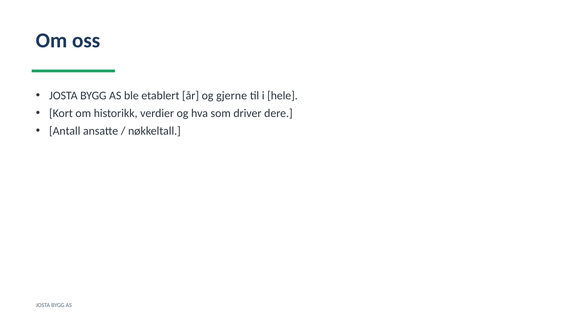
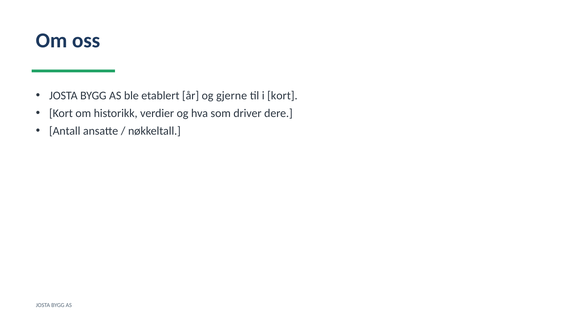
i hele: hele -> kort (282, 96)
